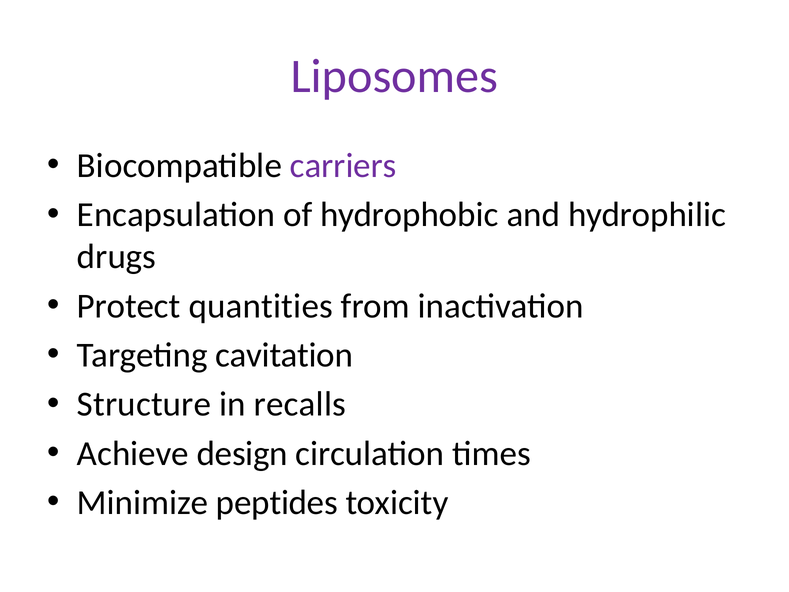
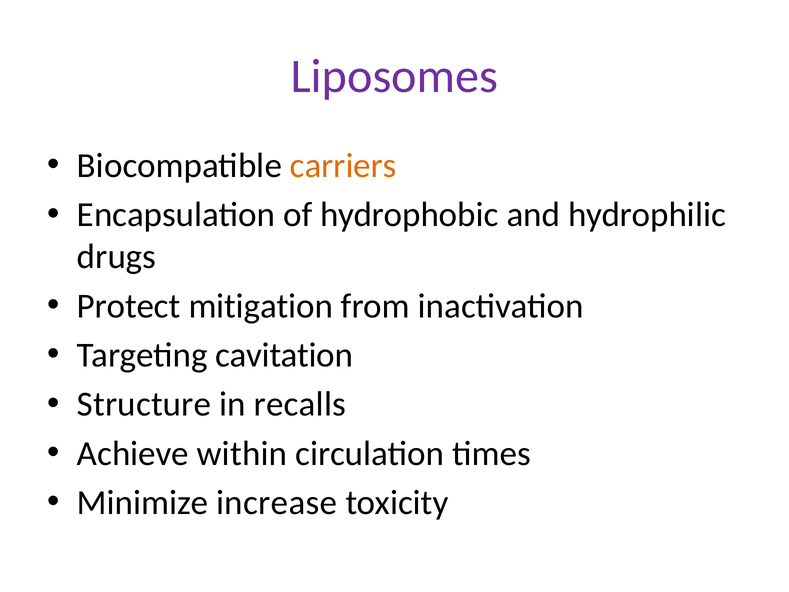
carriers colour: purple -> orange (343, 166)
quantities: quantities -> mitigation (261, 306)
design: design -> within (242, 453)
peptides: peptides -> increase (277, 503)
